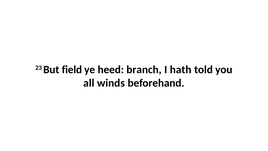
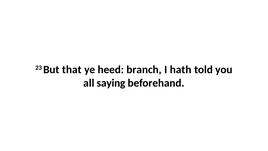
field: field -> that (72, 69)
winds: winds -> saying (111, 83)
